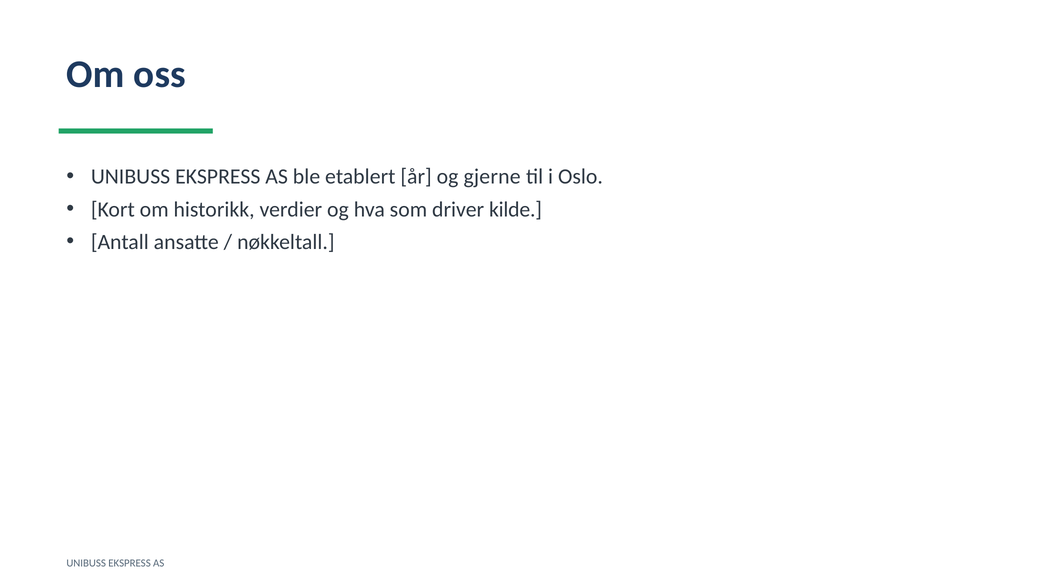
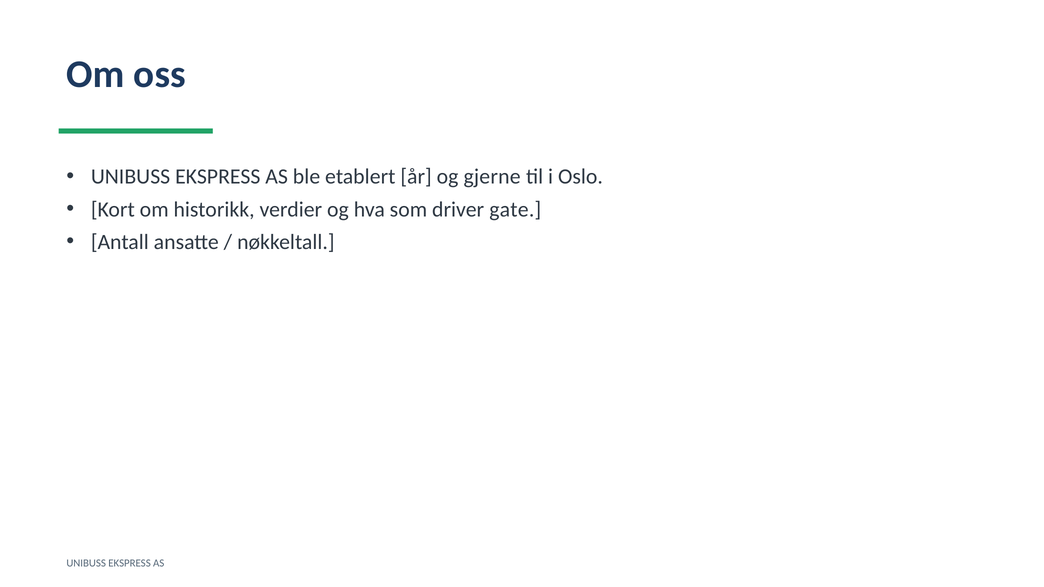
kilde: kilde -> gate (515, 209)
